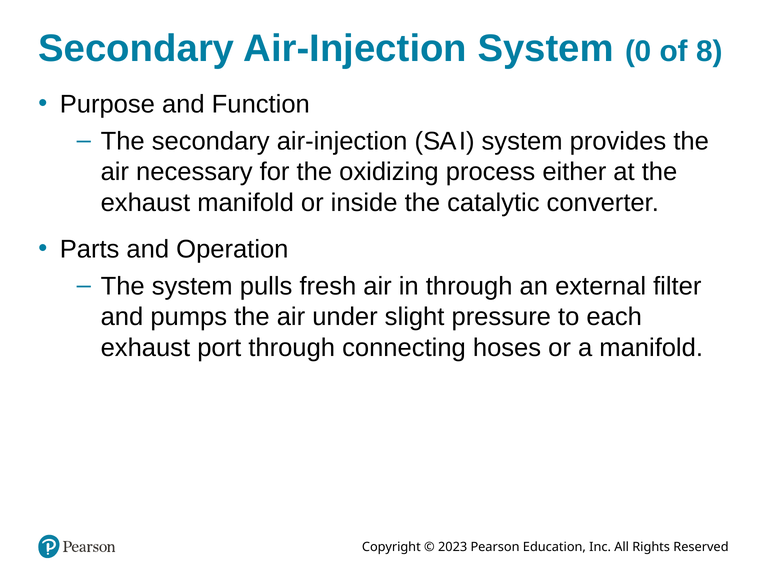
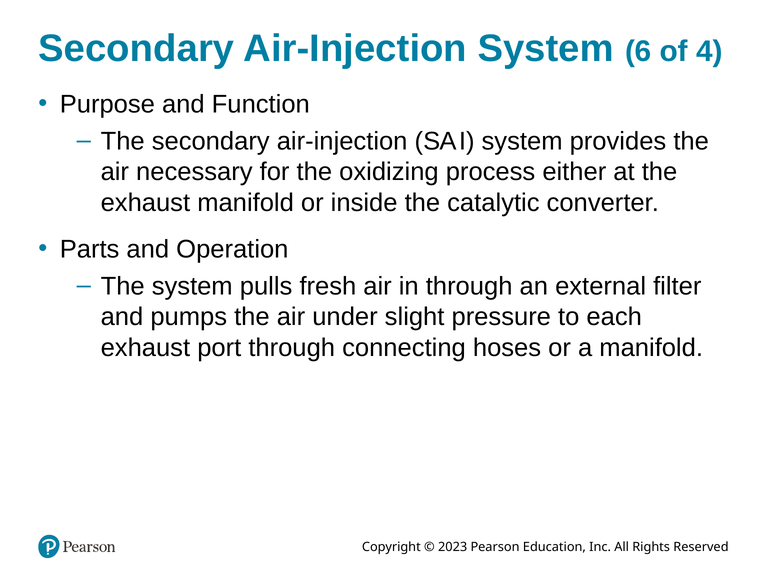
0: 0 -> 6 (638, 51)
8: 8 -> 4 (709, 51)
